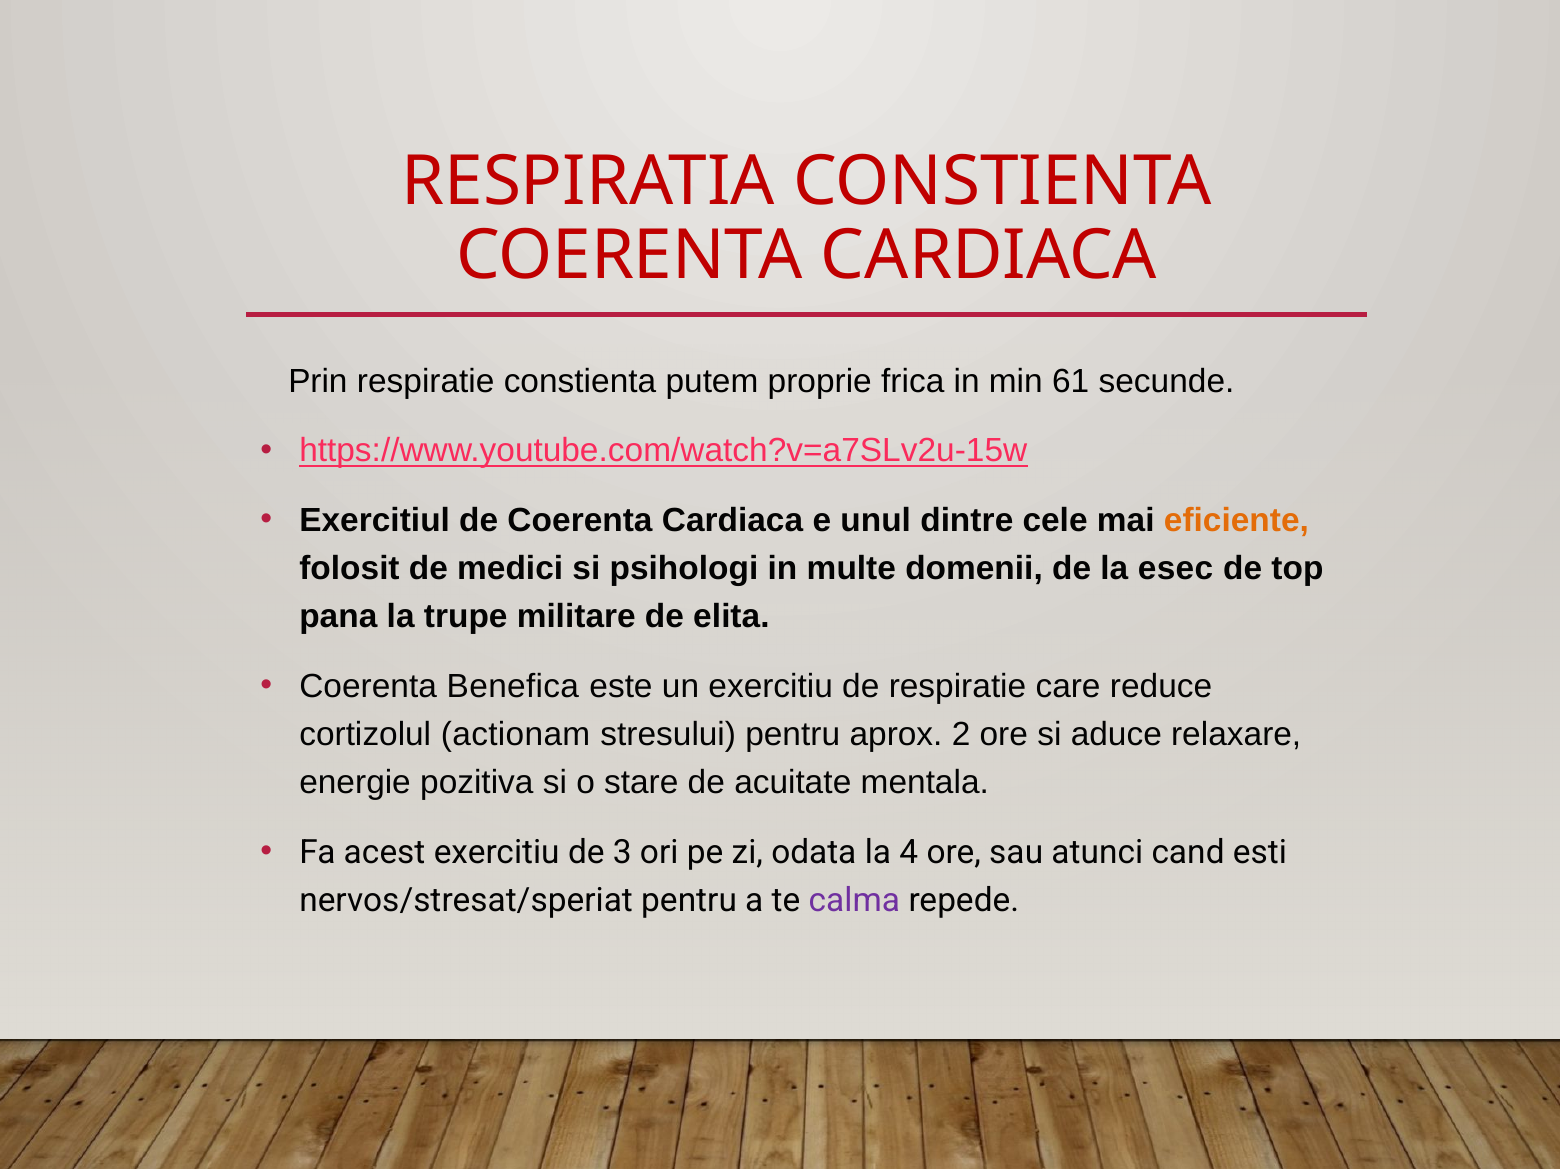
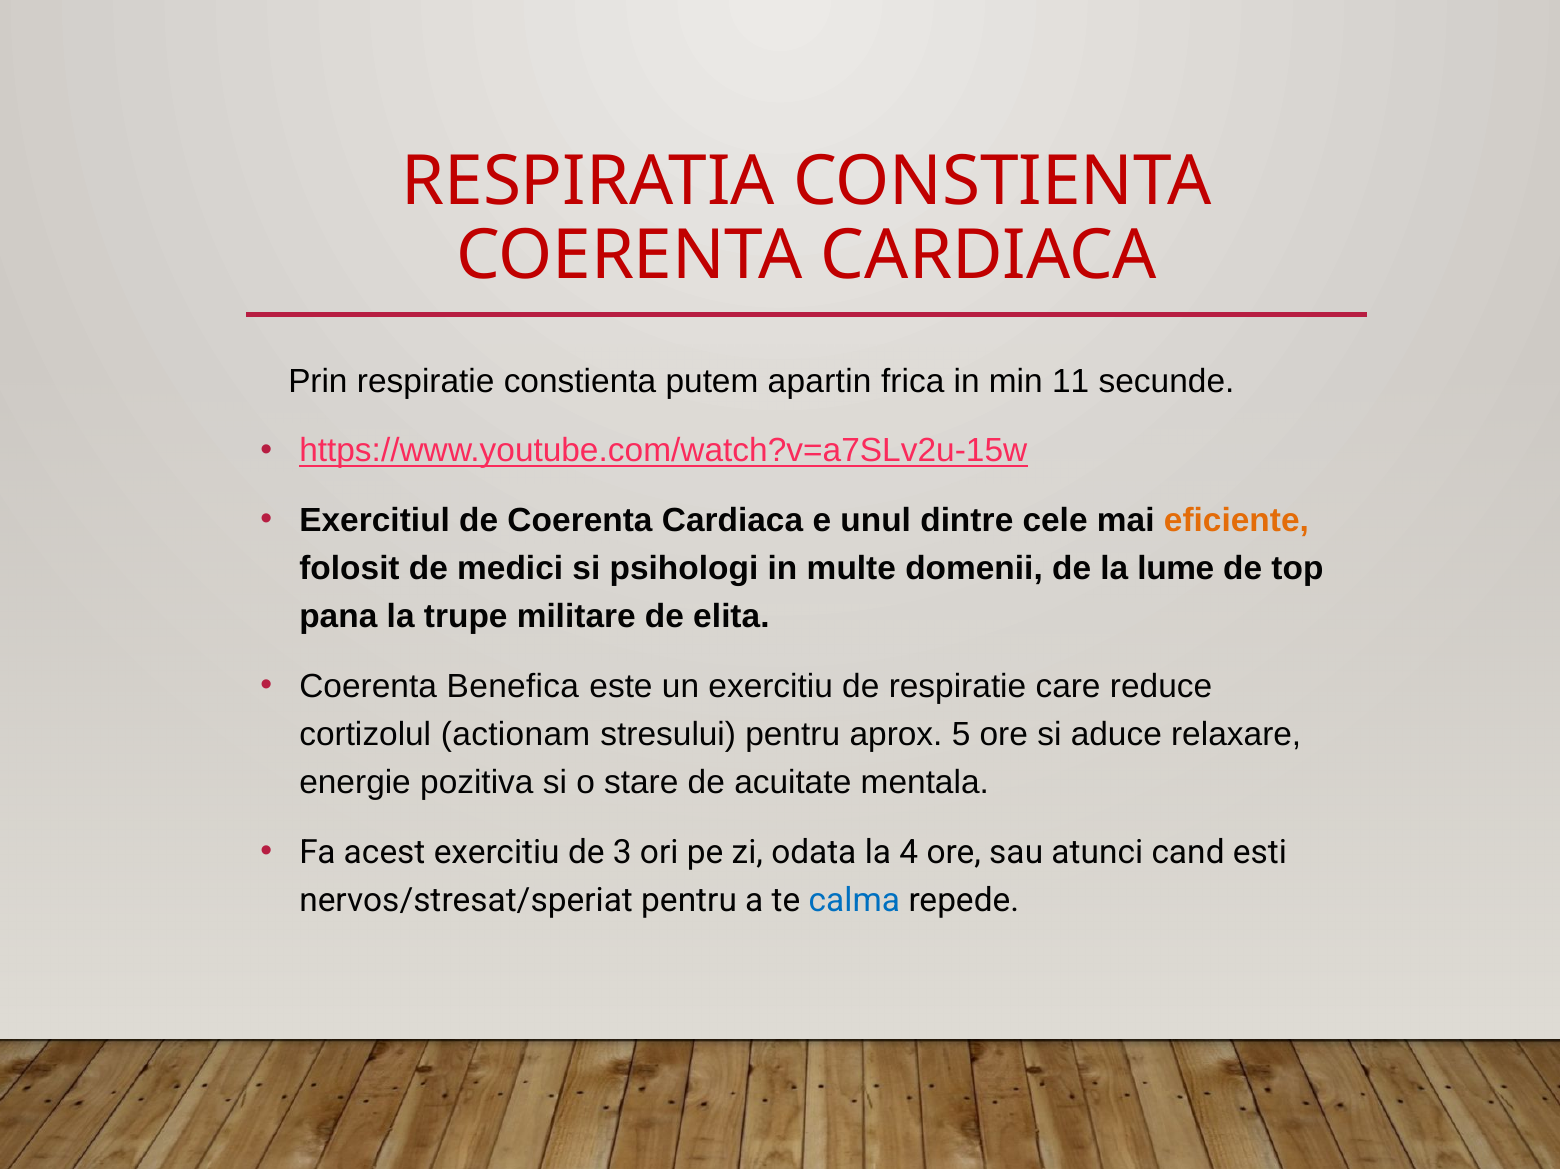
proprie: proprie -> apartin (820, 381)
61: 61 -> 11 (1071, 381)
esec: esec -> lume (1176, 569)
2: 2 -> 5 (961, 735)
calma colour: purple -> blue (854, 901)
